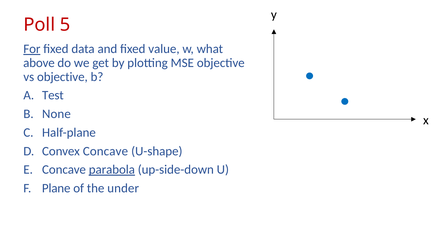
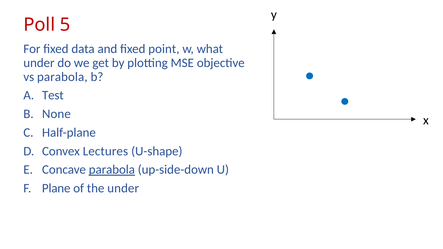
For underline: present -> none (32, 49)
value: value -> point (164, 49)
above: above -> under (39, 63)
vs objective: objective -> parabola (62, 77)
Convex Concave: Concave -> Lectures (105, 151)
